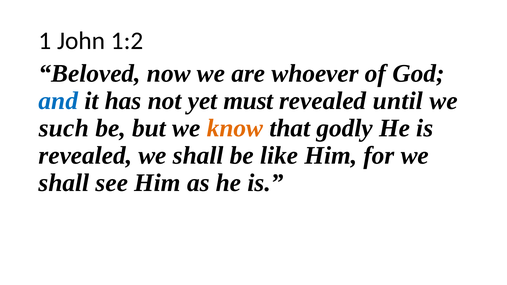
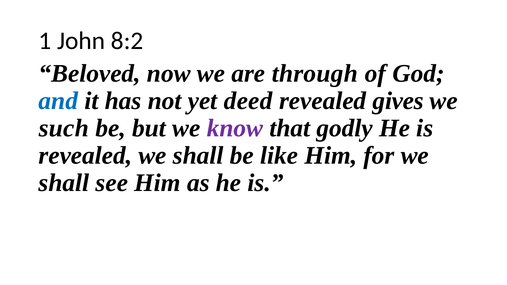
1:2: 1:2 -> 8:2 (127, 41)
whoever: whoever -> through (315, 73)
must: must -> deed (248, 101)
until: until -> gives (398, 101)
know colour: orange -> purple (235, 128)
